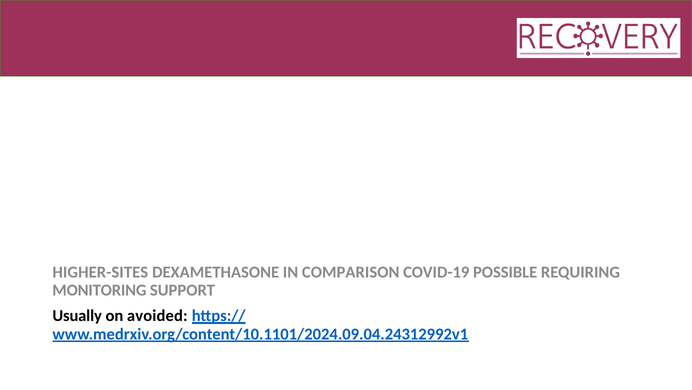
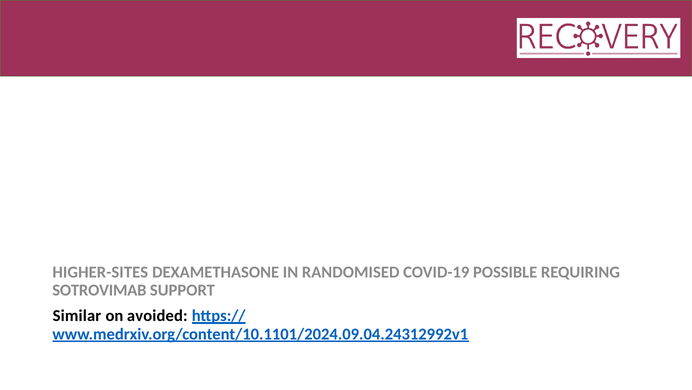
COMPARISON: COMPARISON -> RANDOMISED (351, 272)
MONITORING: MONITORING -> SOTROVIMAB (99, 290)
Usually: Usually -> Similar (77, 315)
